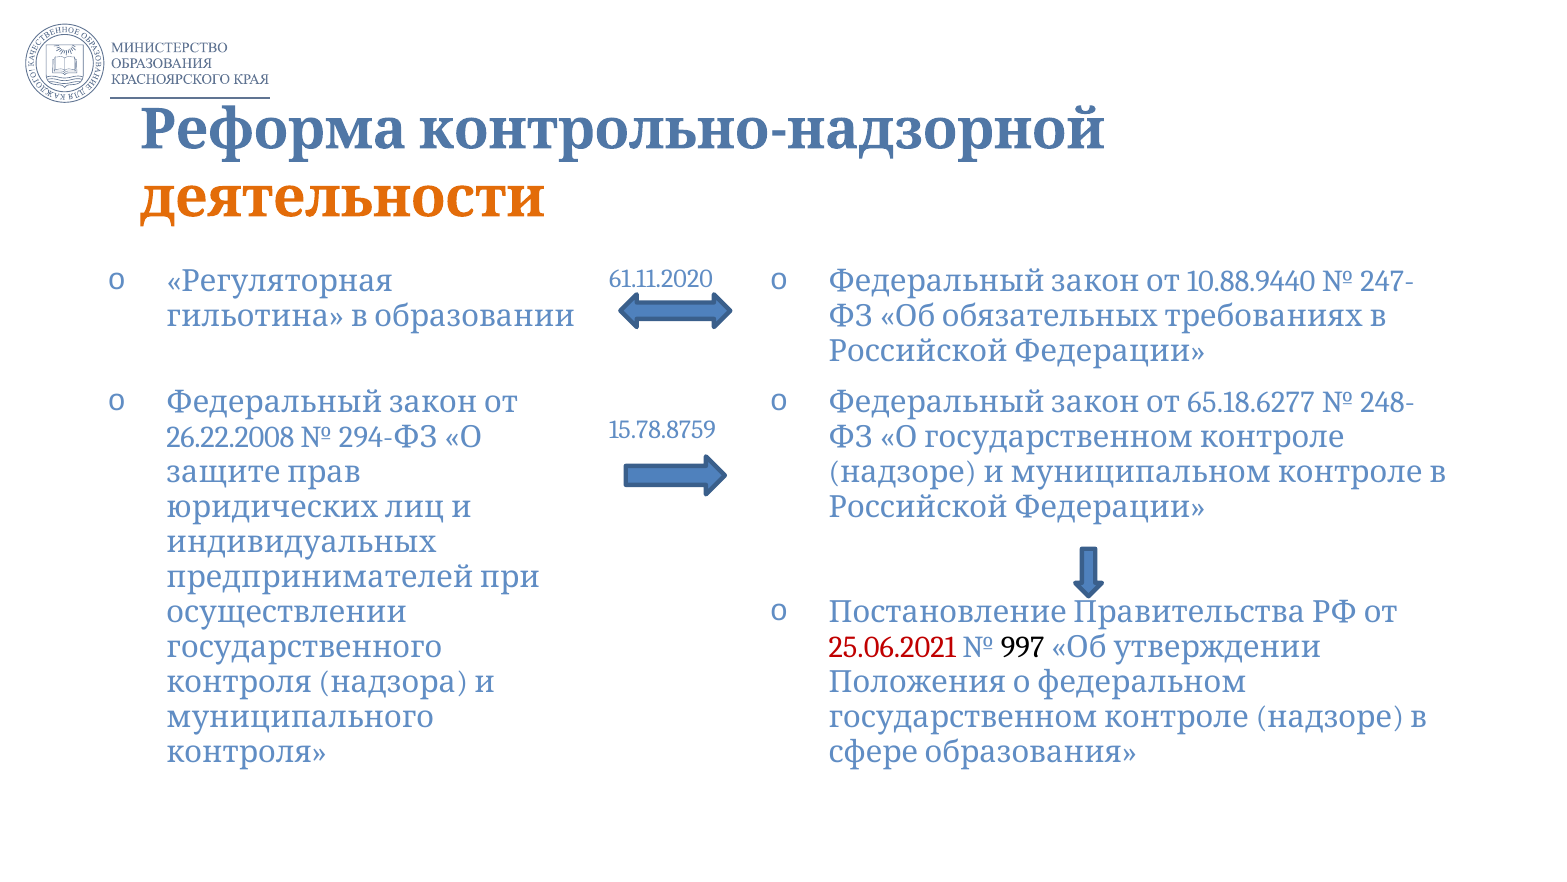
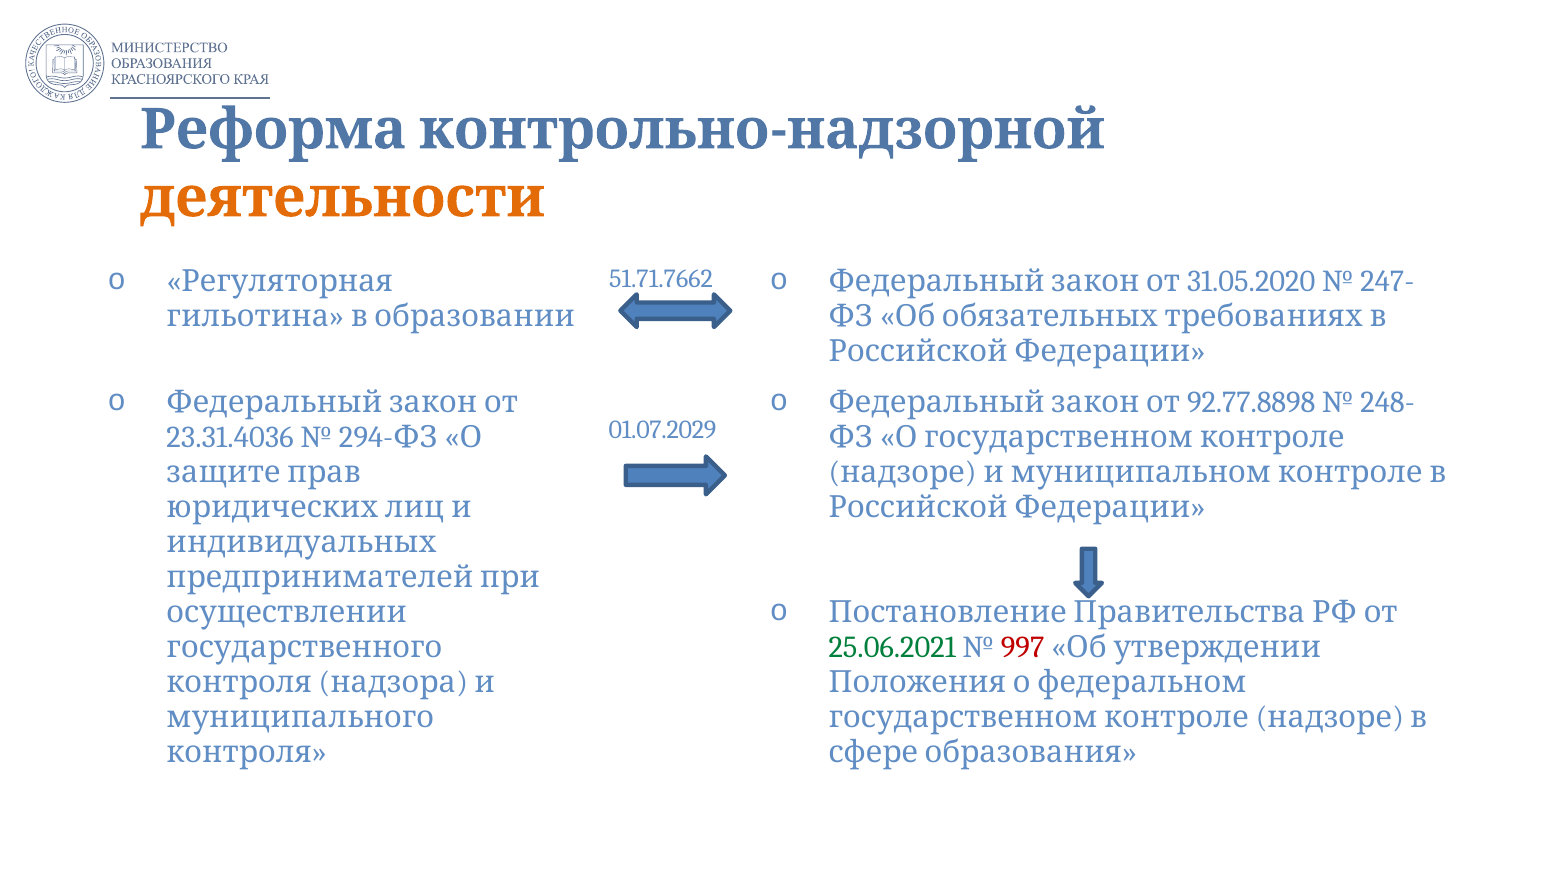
61.11.2020: 61.11.2020 -> 51.71.7662 (661, 278)
10.88.9440: 10.88.9440 -> 31.05.2020 (1251, 281)
65.18.6277: 65.18.6277 -> 92.77.8898 (1251, 402)
15.78.8759: 15.78.8759 -> 01.07.2029 (663, 429)
26.22.2008: 26.22.2008 -> 23.31.4036 (230, 437)
25.06.2021 colour: red -> green (892, 647)
997 colour: black -> red (1023, 647)
